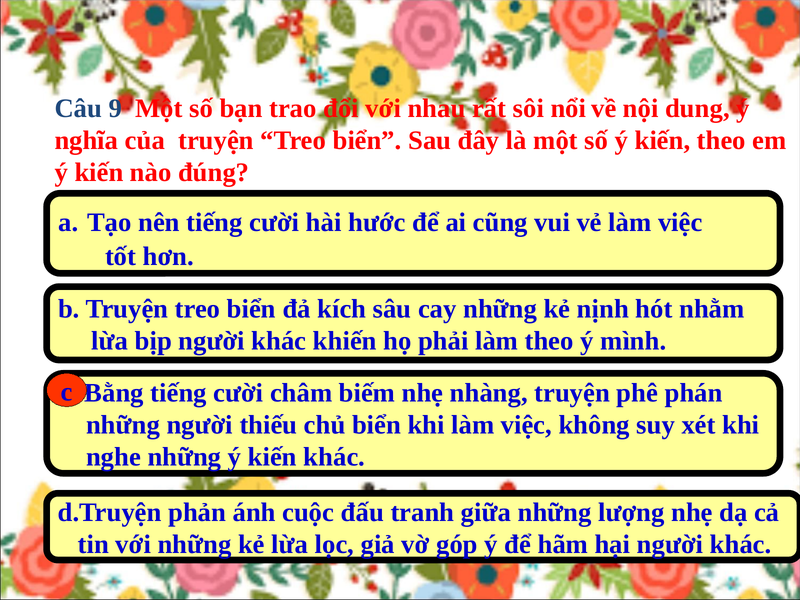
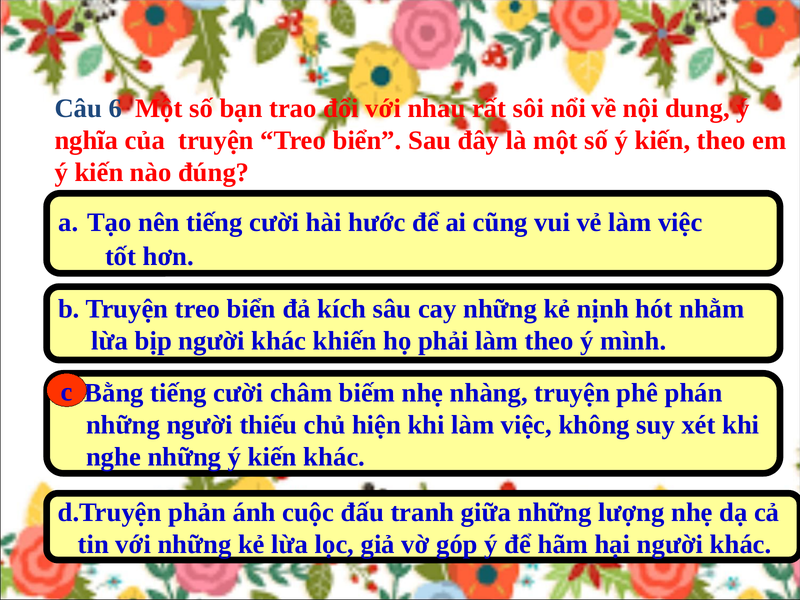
9: 9 -> 6 (115, 108)
chủ biển: biển -> hiện (376, 425)
